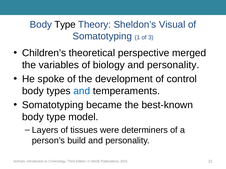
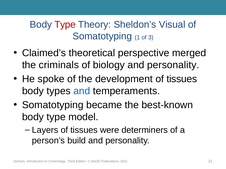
Type colour: black -> red (65, 25)
Children’s: Children’s -> Claimed’s (44, 53)
variables: variables -> criminals (59, 65)
development of control: control -> tissues (182, 79)
